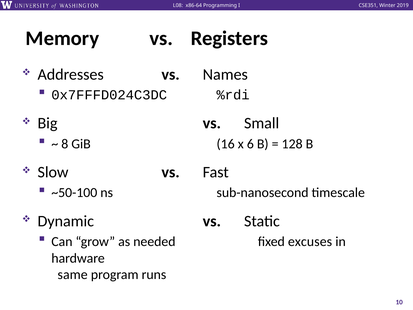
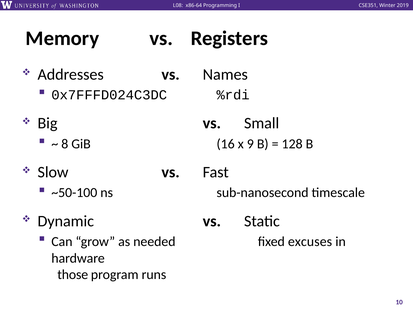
6: 6 -> 9 (250, 144)
same: same -> those (73, 275)
